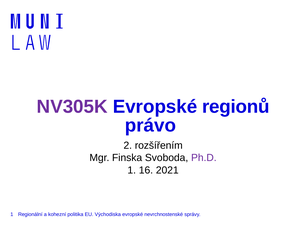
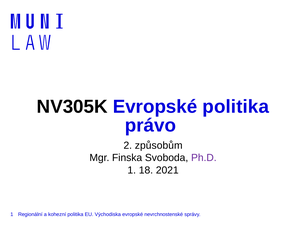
NV305K colour: purple -> black (72, 106)
Evropské regionů: regionů -> politika (236, 106)
rozšířením: rozšířením -> způsobům (159, 145)
16: 16 -> 18 (146, 170)
